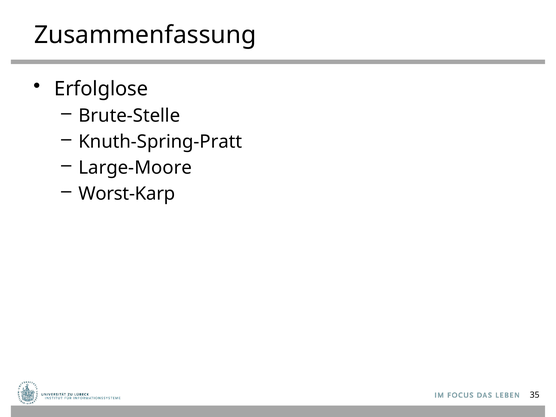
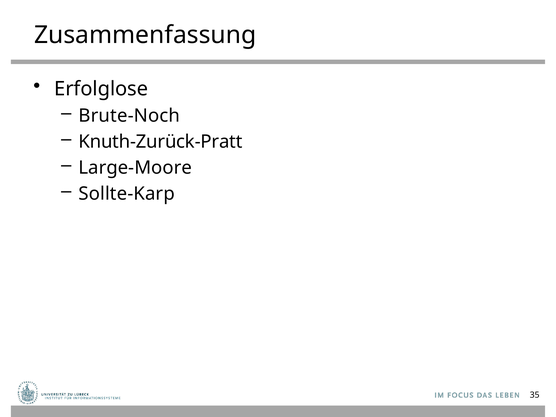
Brute-Stelle: Brute-Stelle -> Brute-Noch (129, 116)
Knuth-Spring-Pratt: Knuth-Spring-Pratt -> Knuth-Zurück-Pratt (160, 142)
Worst-Karp: Worst-Karp -> Sollte-Karp (127, 194)
